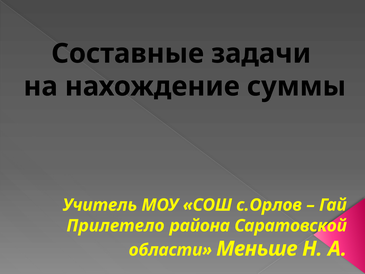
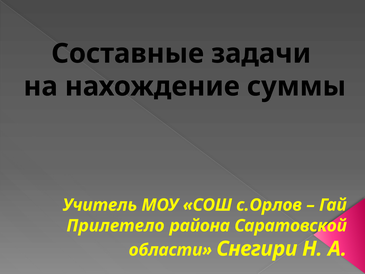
Меньше: Меньше -> Снегири (257, 249)
